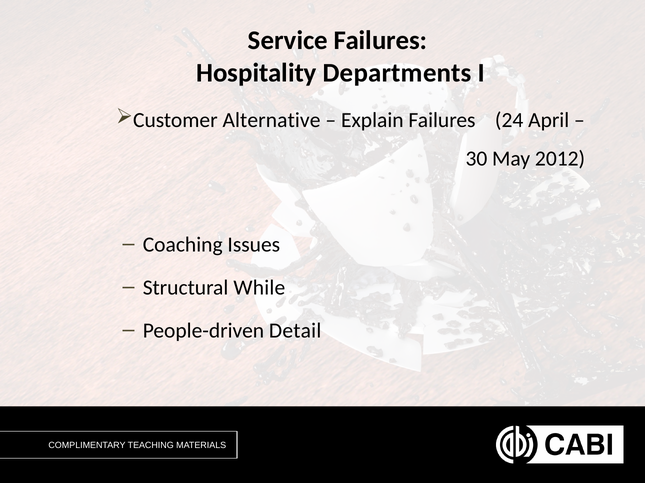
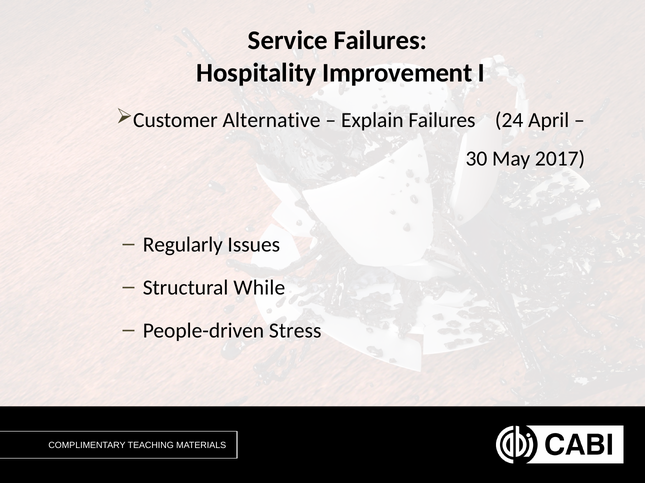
Departments: Departments -> Improvement (397, 73)
2012: 2012 -> 2017 (560, 159)
Coaching: Coaching -> Regularly (183, 245)
Detail: Detail -> Stress (295, 331)
